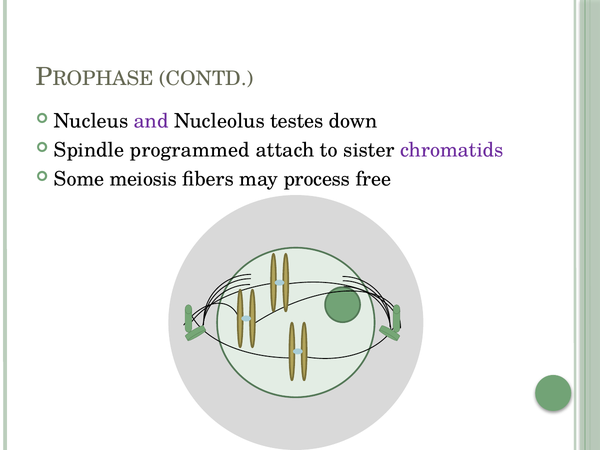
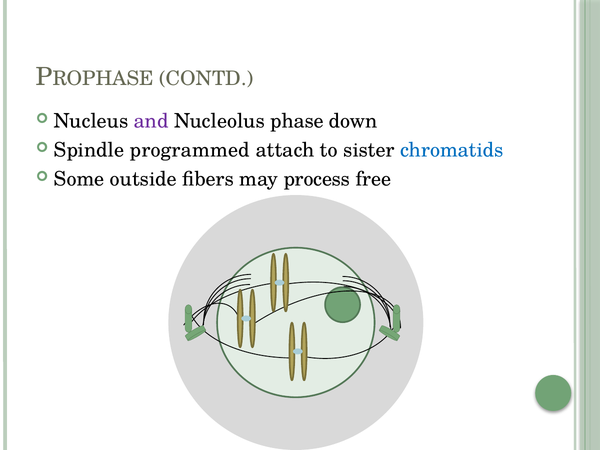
testes: testes -> phase (297, 121)
chromatids colour: purple -> blue (452, 150)
meiosis: meiosis -> outside (143, 179)
